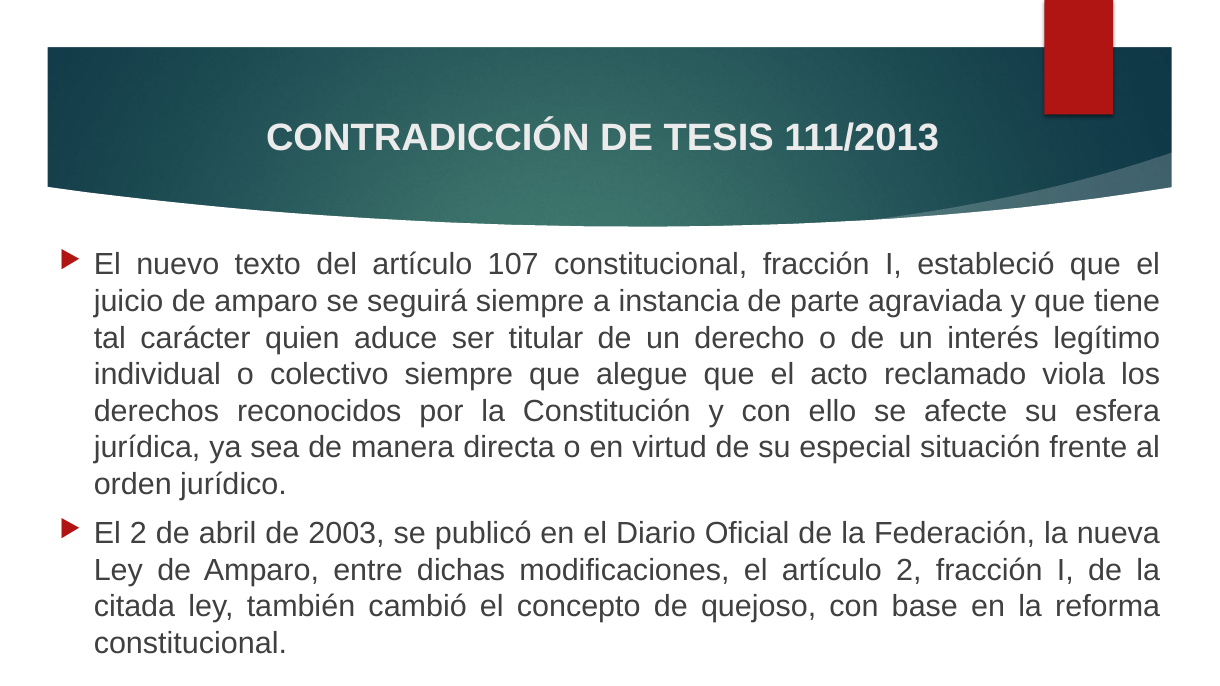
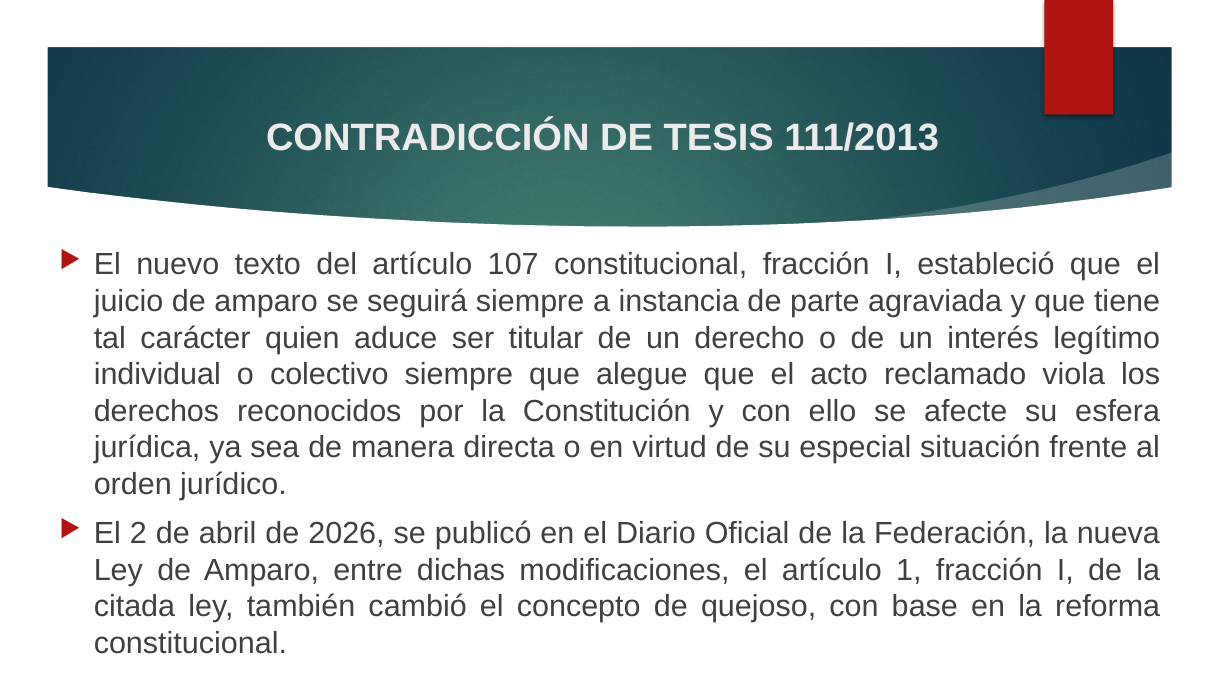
2003: 2003 -> 2026 (346, 534)
artículo 2: 2 -> 1 (909, 570)
